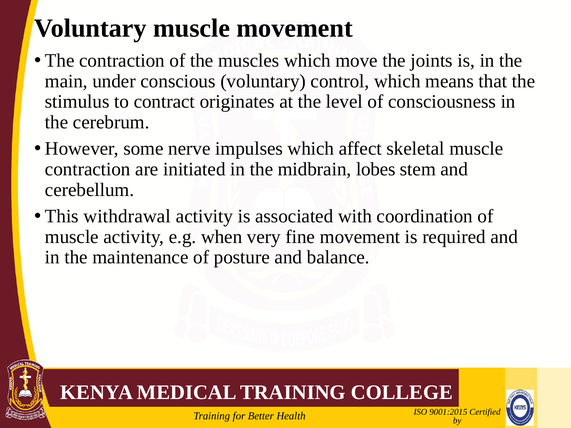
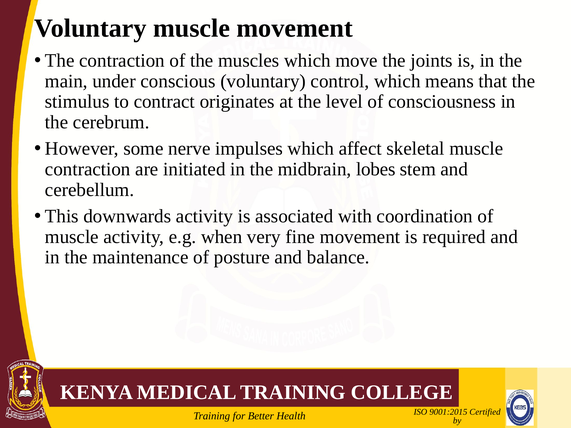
withdrawal: withdrawal -> downwards (127, 216)
